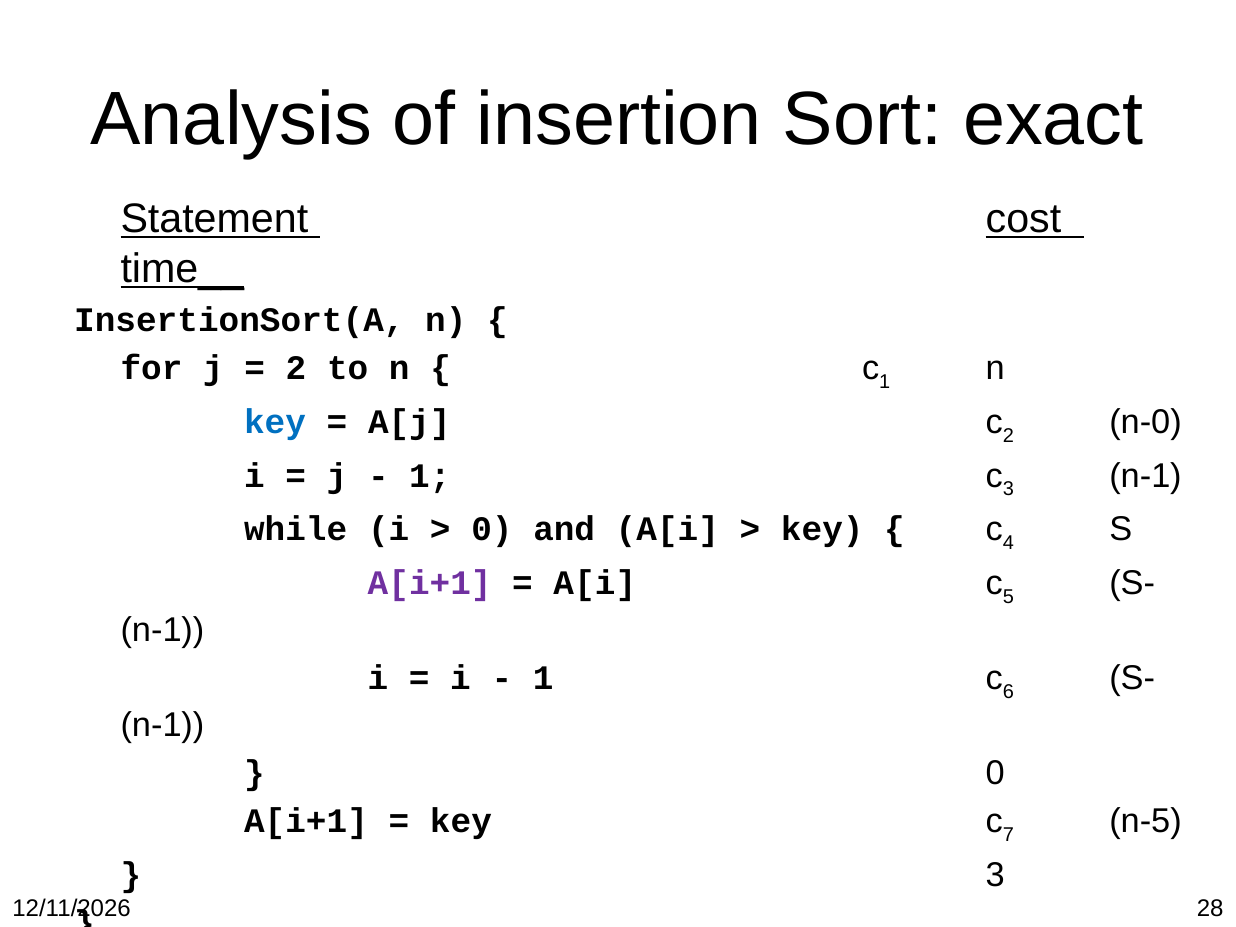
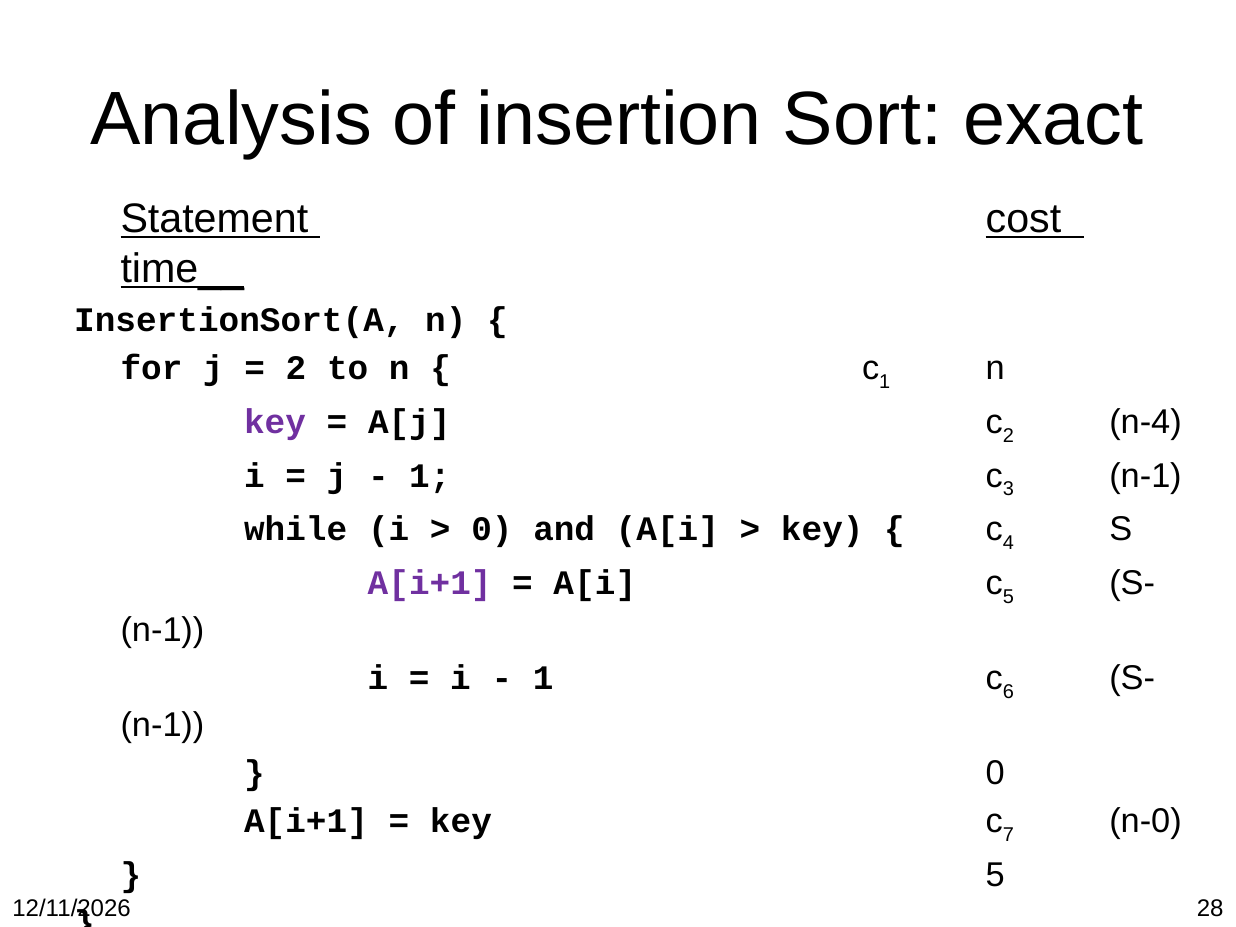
key colour: blue -> purple (275, 422)
n-0: n-0 -> n-4 (1146, 422)
n-5: n-5 -> n-0 (1146, 821)
3: 3 -> 5 (995, 875)
